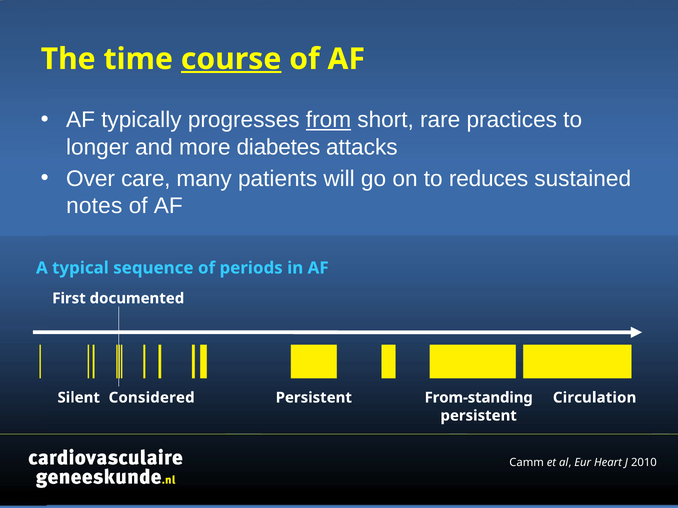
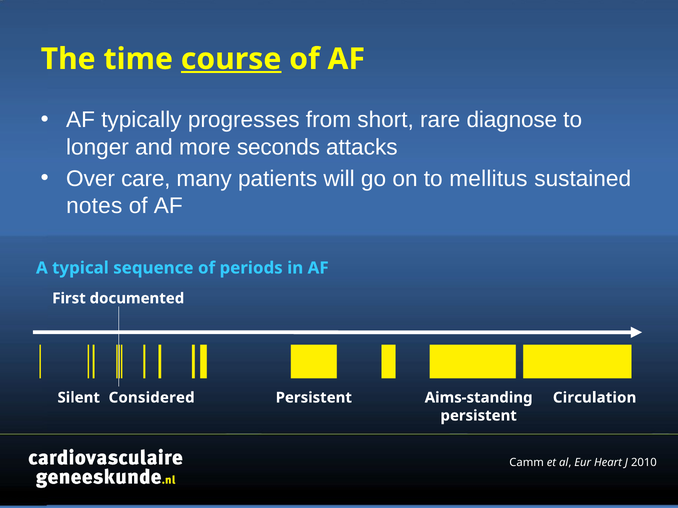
from underline: present -> none (328, 120)
practices: practices -> diagnose (512, 120)
diabetes: diabetes -> seconds (278, 147)
reduces: reduces -> mellitus (488, 179)
From-standing: From-standing -> Aims-standing (479, 398)
